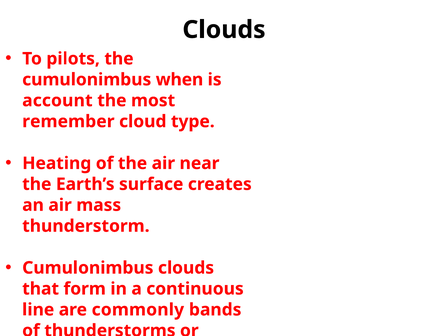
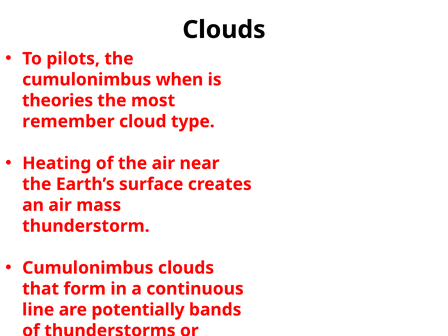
account: account -> theories (58, 101)
commonly: commonly -> potentially (138, 310)
